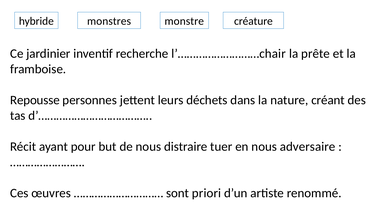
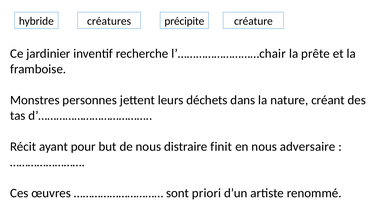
monstres: monstres -> créatures (109, 21)
monstre: monstre -> précipite (184, 21)
Repousse: Repousse -> Monstres (35, 100)
tuer: tuer -> finit (221, 147)
